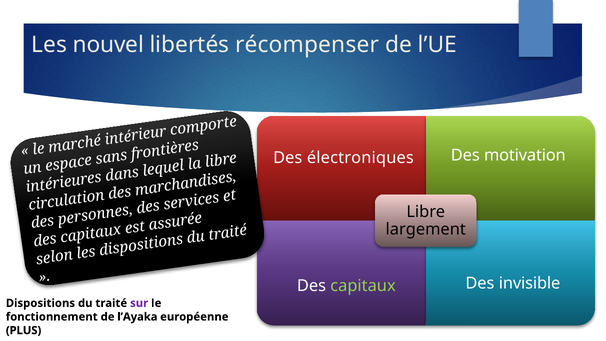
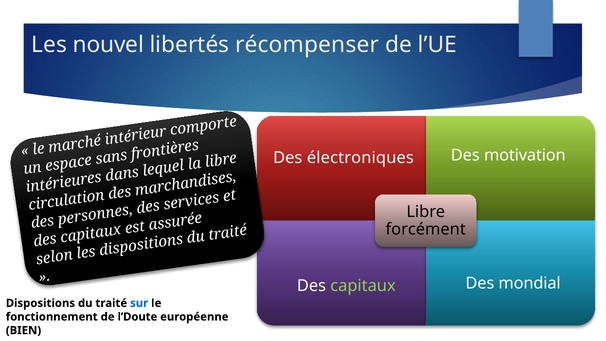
largement: largement -> forcément (426, 229)
invisible: invisible -> mondial (530, 283)
sur colour: purple -> blue (139, 303)
l’Ayaka: l’Ayaka -> l’Doute (137, 317)
PLUS: PLUS -> BIEN (23, 330)
